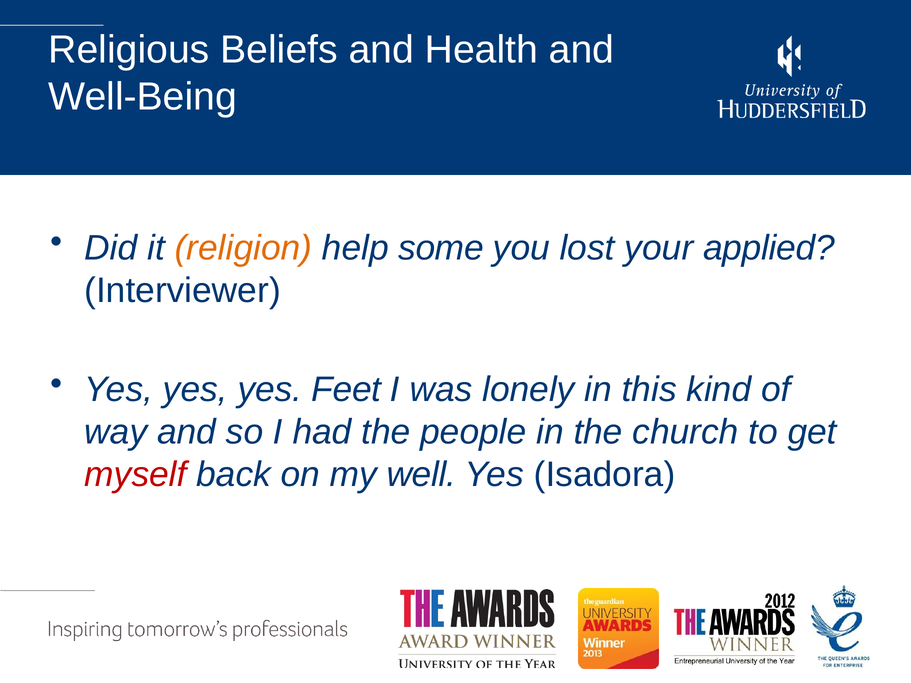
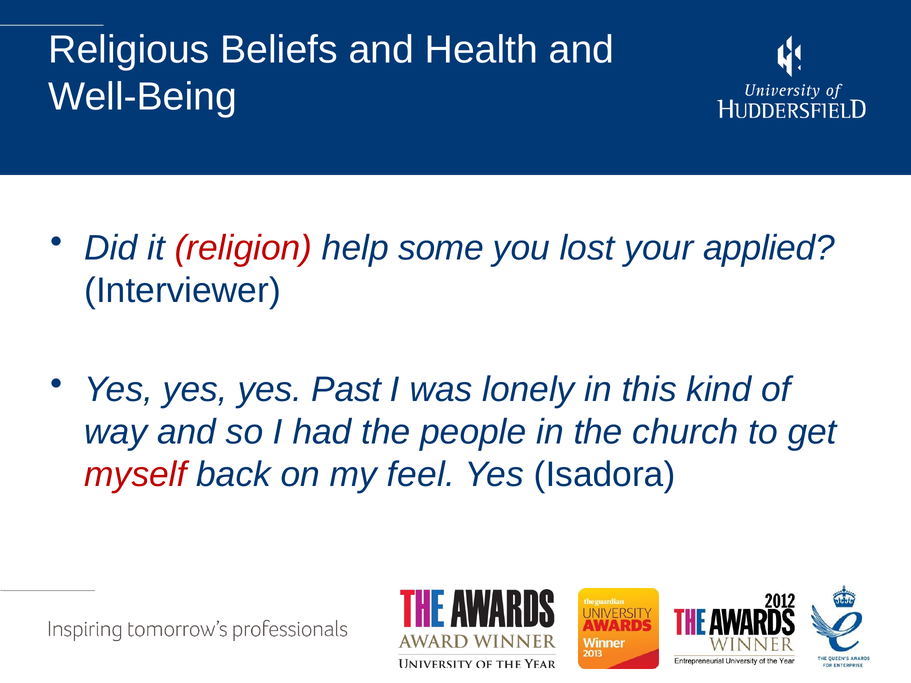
religion colour: orange -> red (243, 248)
Feet: Feet -> Past (346, 390)
well: well -> feel (421, 475)
